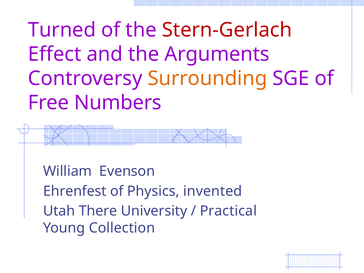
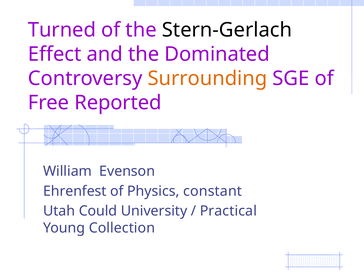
Stern-Gerlach colour: red -> black (227, 30)
Arguments: Arguments -> Dominated (217, 54)
Numbers: Numbers -> Reported (118, 103)
invented: invented -> constant (213, 191)
There: There -> Could (98, 211)
